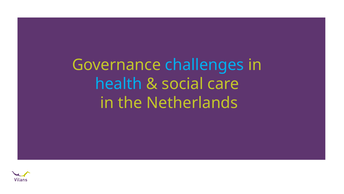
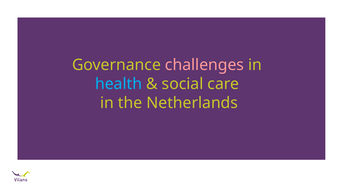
challenges colour: light blue -> pink (205, 65)
